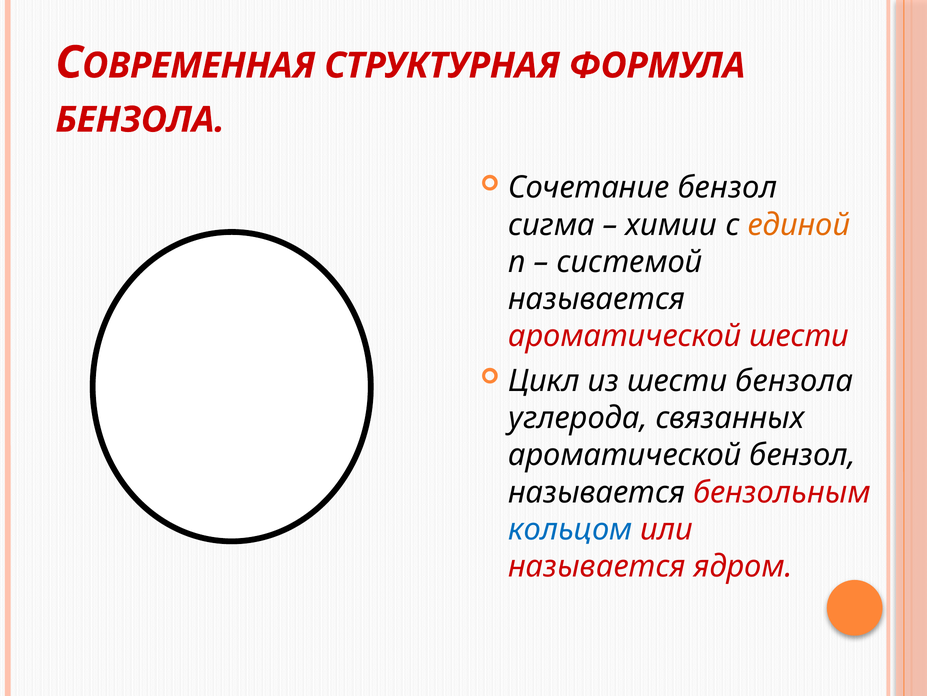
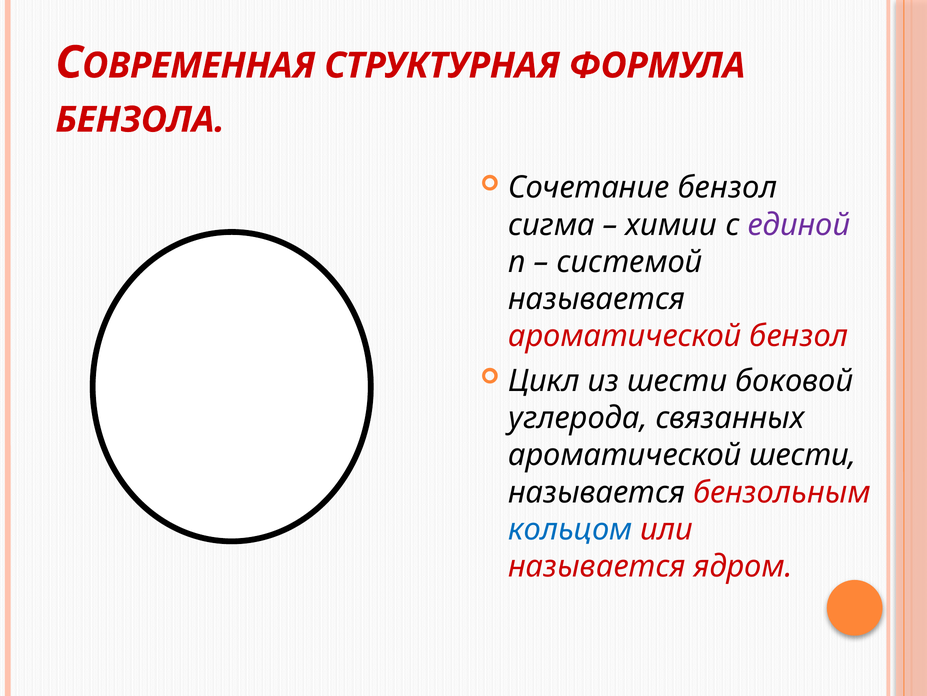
единой colour: orange -> purple (799, 225)
ароматической шести: шести -> бензол (799, 336)
шести бензола: бензола -> боковой (794, 381)
ароматической бензол: бензол -> шести (803, 455)
